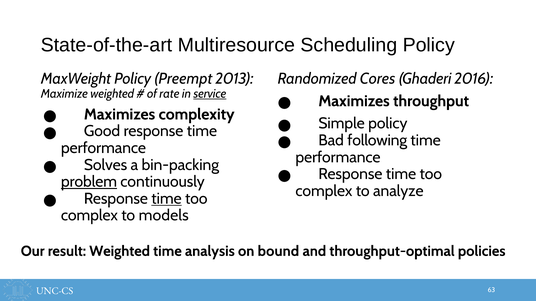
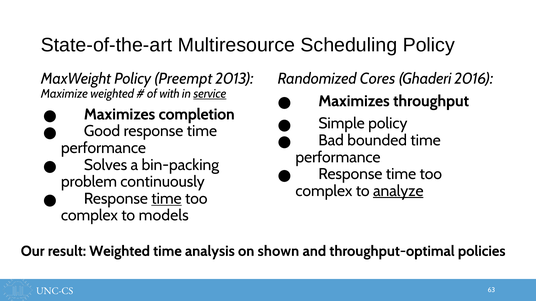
rate: rate -> with (170, 94)
complexity: complexity -> completion (197, 115)
following: following -> bounded (377, 141)
problem underline: present -> none (89, 182)
analyze underline: none -> present (398, 191)
bound: bound -> shown (278, 251)
